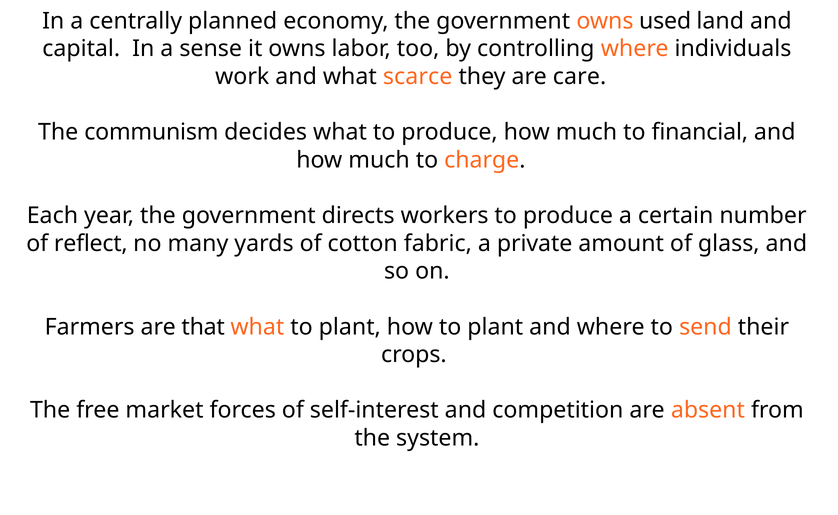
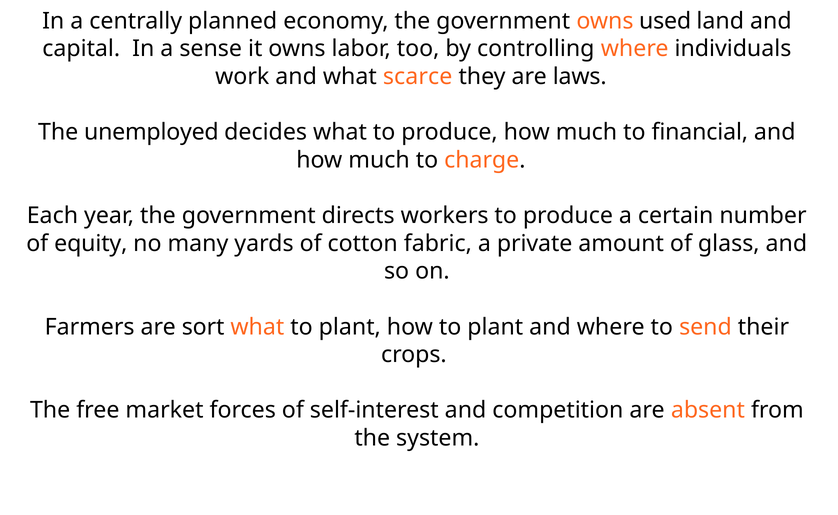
care: care -> laws (580, 77)
communism: communism -> unemployed (151, 132)
reflect: reflect -> equity (91, 243)
that: that -> sort (203, 327)
